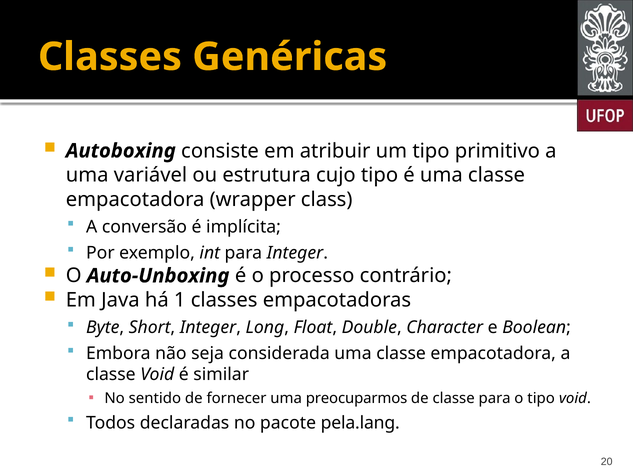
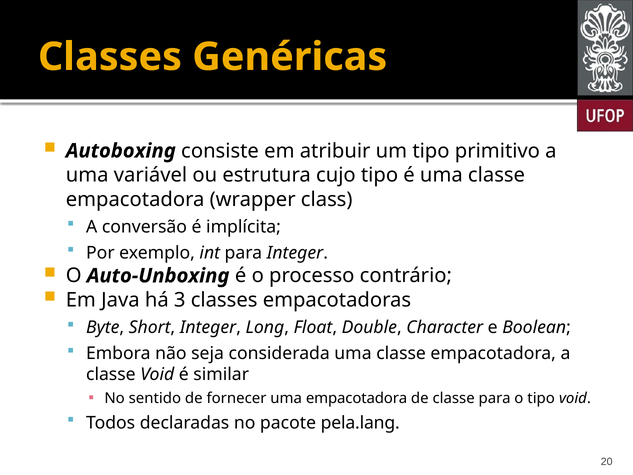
1: 1 -> 3 (180, 300)
uma preocuparmos: preocuparmos -> empacotadora (357, 398)
